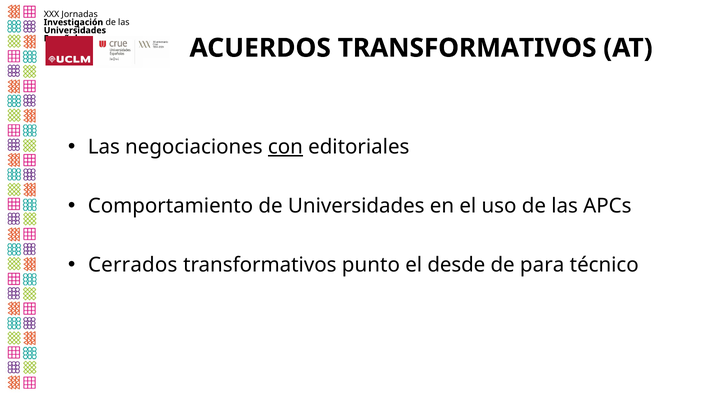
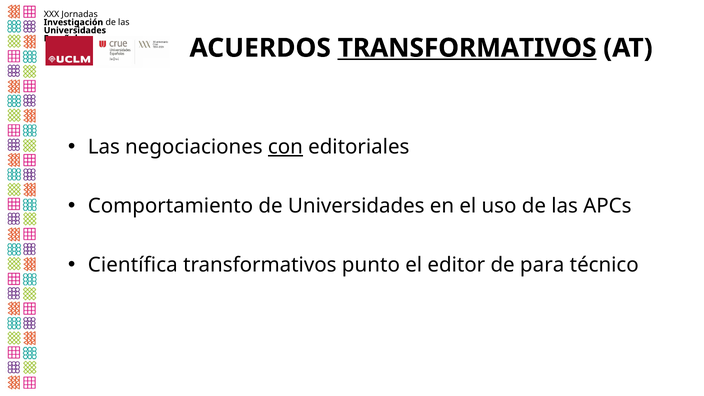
TRANSFORMATIVOS underline: none -> present (467, 48)
Cerrados: Cerrados -> Científica (133, 265)
desde: desde -> editor (456, 265)
